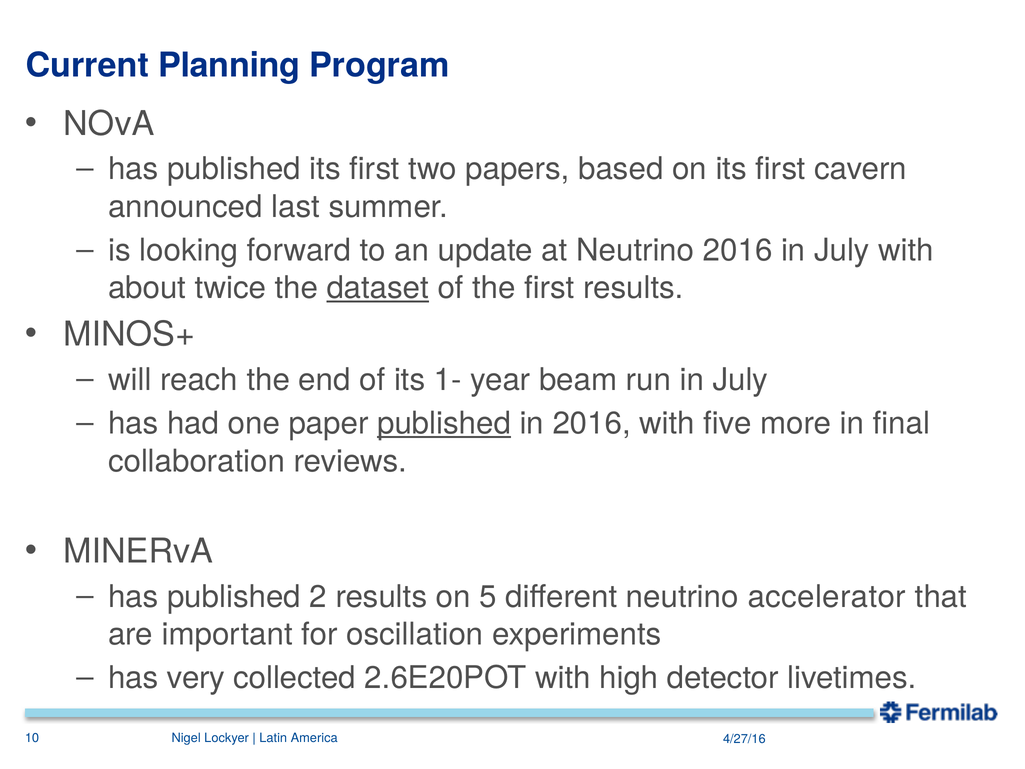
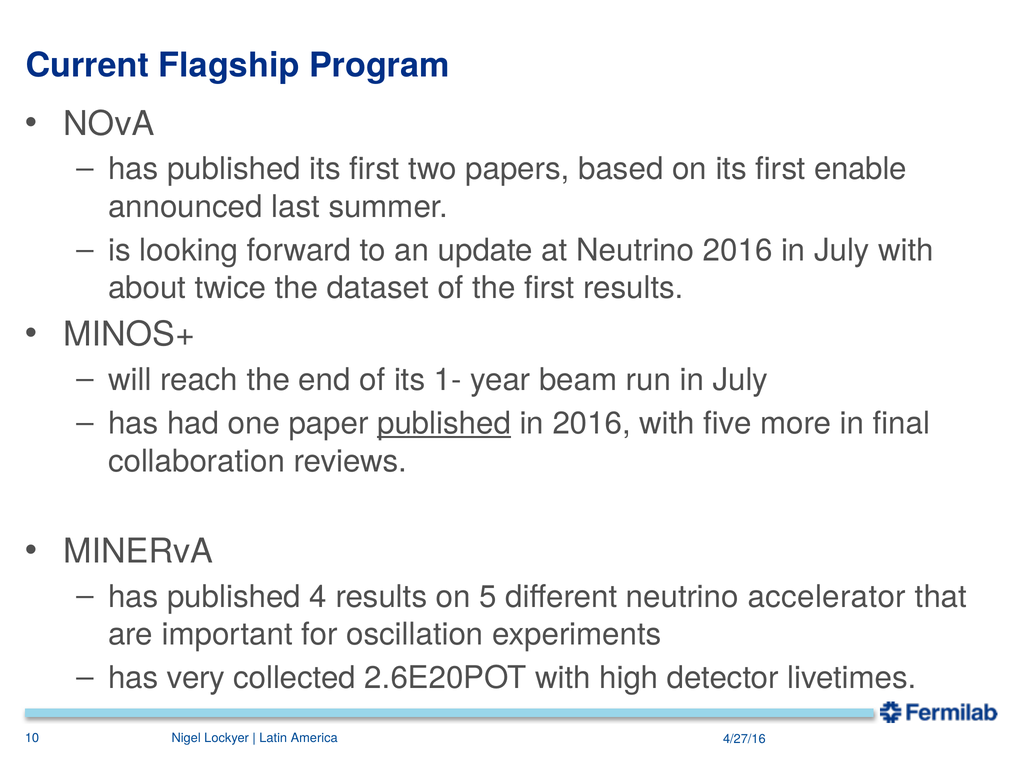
Planning: Planning -> Flagship (229, 66)
cavern: cavern -> enable (860, 169)
dataset underline: present -> none (378, 288)
2: 2 -> 4 (318, 597)
